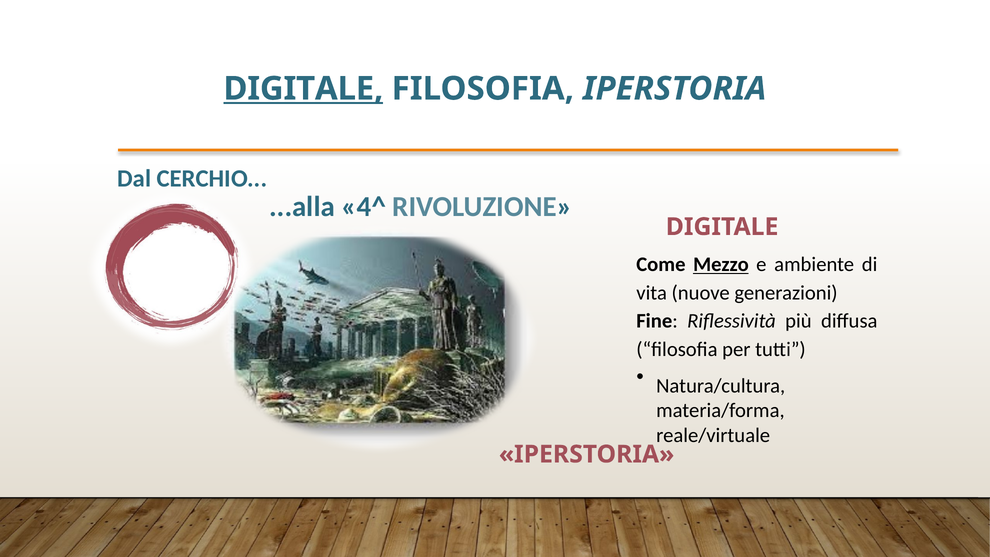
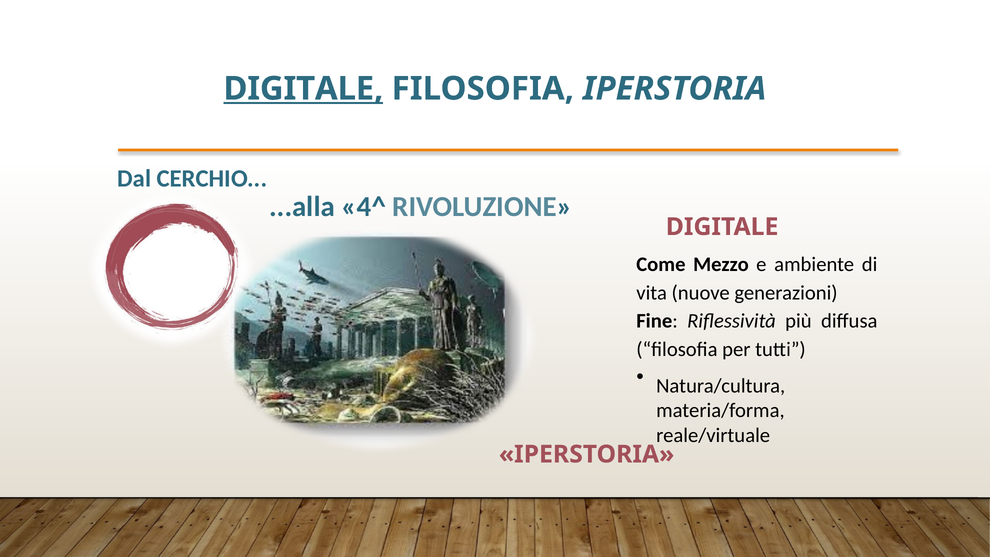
Mezzo underline: present -> none (721, 265)
